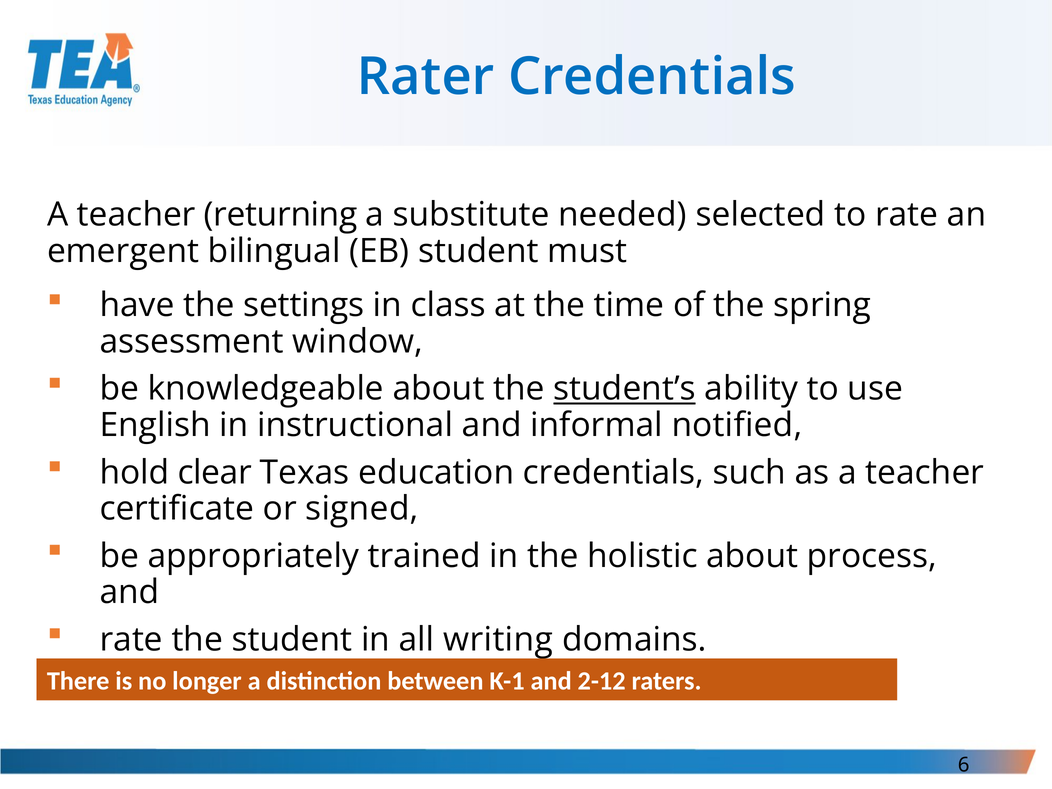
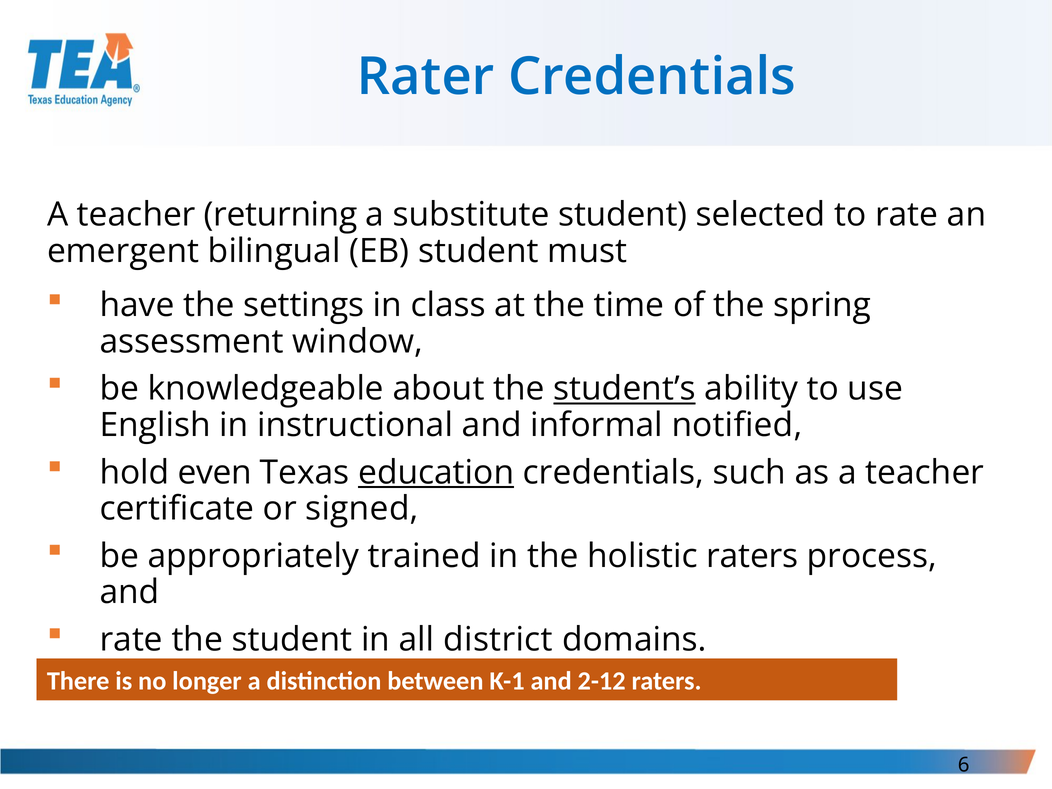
substitute needed: needed -> student (623, 215)
clear: clear -> even (215, 472)
education underline: none -> present (436, 472)
holistic about: about -> raters (752, 556)
writing: writing -> district (498, 639)
